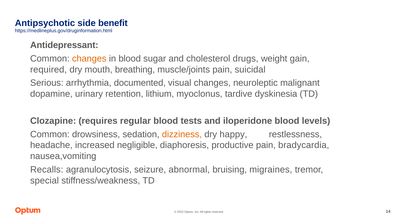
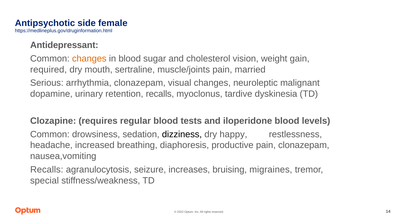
benefit: benefit -> female (113, 23)
drugs: drugs -> vision (246, 59)
breathing: breathing -> sertraline (135, 69)
suicidal: suicidal -> married (250, 69)
arrhythmia documented: documented -> clonazepam (140, 83)
retention lithium: lithium -> recalls (160, 94)
dizziness colour: orange -> black (182, 134)
negligible: negligible -> breathing (137, 145)
pain bradycardia: bradycardia -> clonazepam (304, 145)
abnormal: abnormal -> increases (189, 169)
